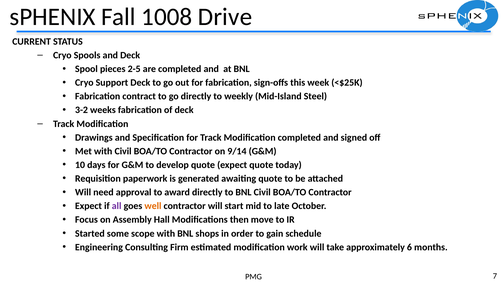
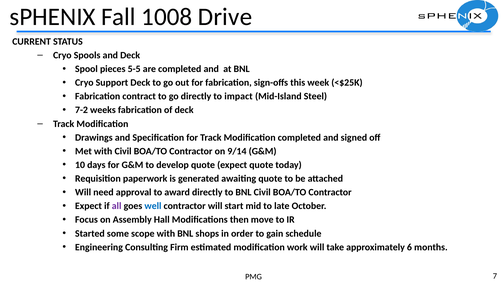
2-5: 2-5 -> 5-5 (134, 69)
weekly: weekly -> impact (239, 96)
3-2: 3-2 -> 7-2 (82, 110)
well colour: orange -> blue (153, 206)
